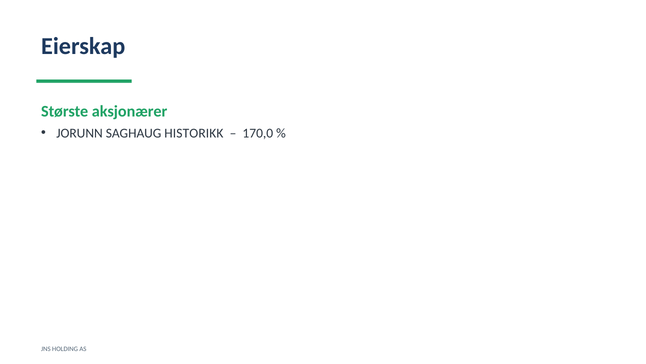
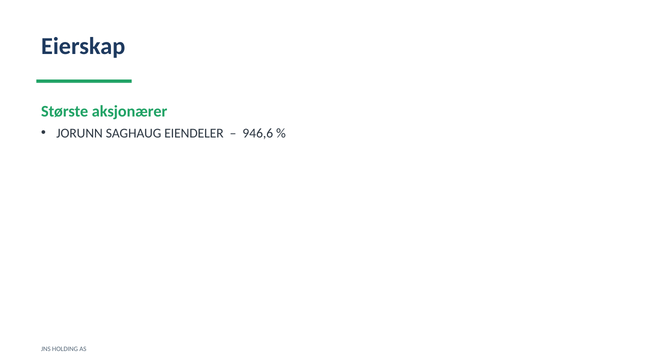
HISTORIKK: HISTORIKK -> EIENDELER (194, 133)
170,0: 170,0 -> 946,6 (258, 133)
